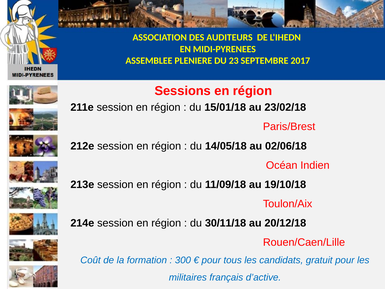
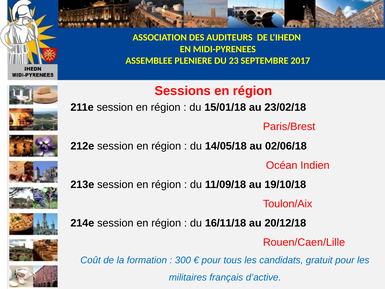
30/11/18: 30/11/18 -> 16/11/18 (226, 223)
